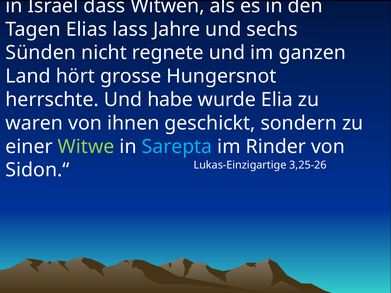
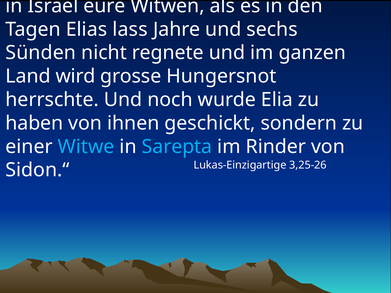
dass: dass -> eure (104, 6)
hört: hört -> wird (76, 76)
habe: habe -> noch (170, 100)
waren: waren -> haben (34, 123)
Witwe colour: light green -> light blue (86, 147)
